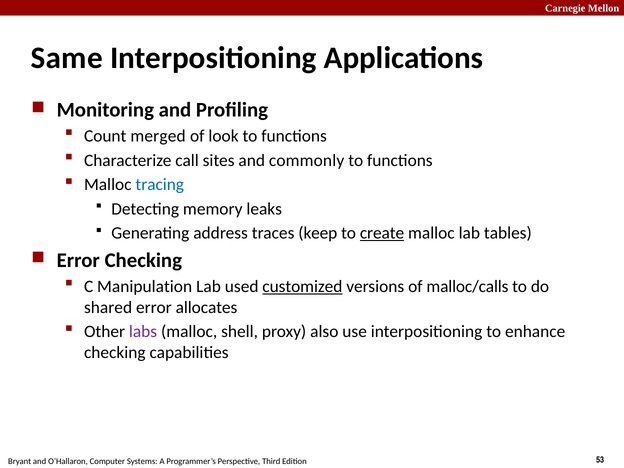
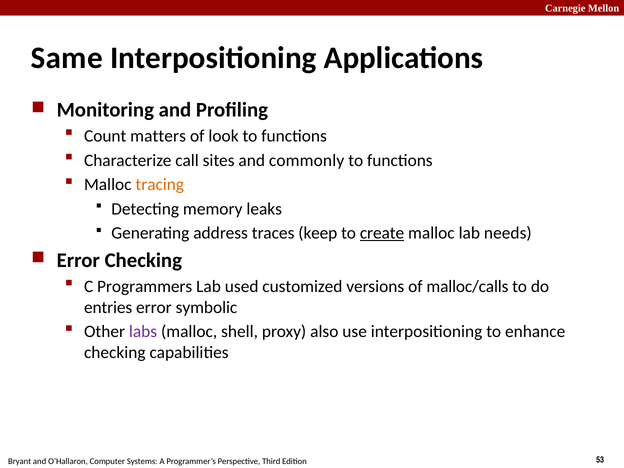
merged: merged -> matters (158, 136)
tracing colour: blue -> orange (160, 185)
tables: tables -> needs (508, 233)
Manipulation: Manipulation -> Programmers (145, 287)
customized underline: present -> none (302, 287)
shared: shared -> entries (108, 307)
allocates: allocates -> symbolic (206, 307)
